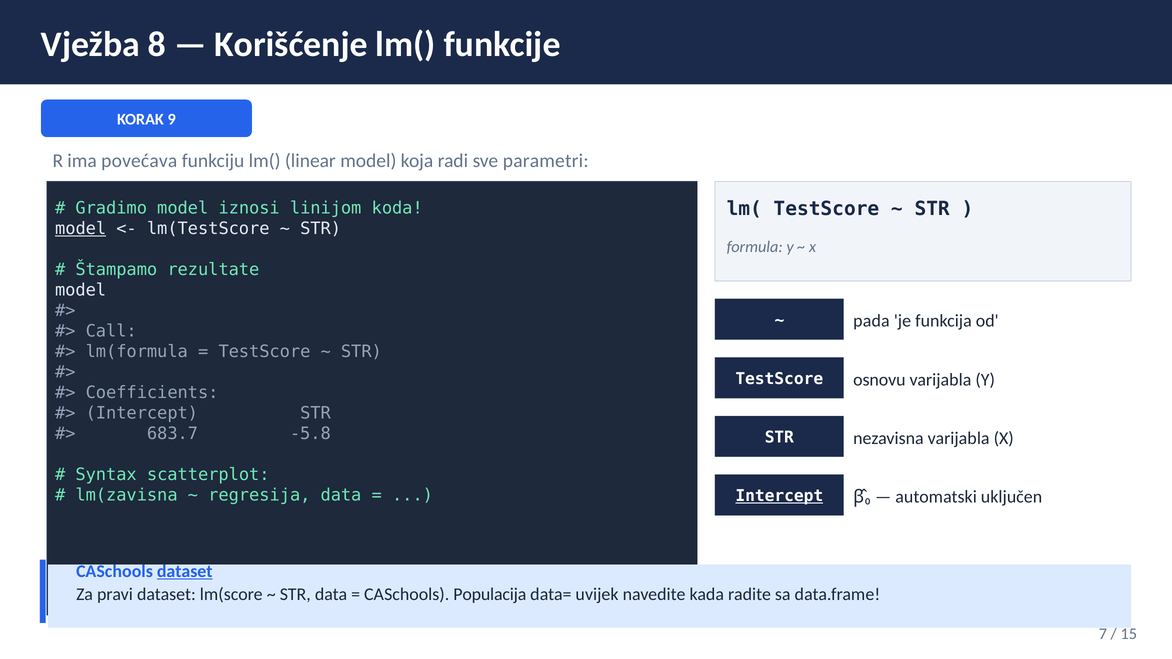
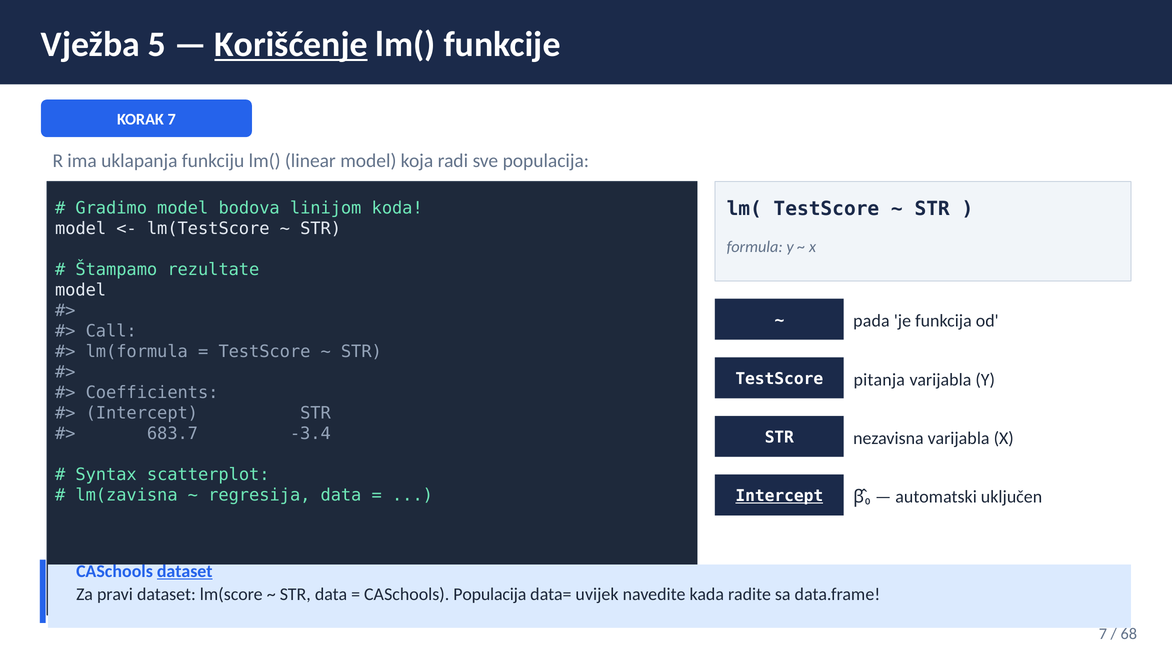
8: 8 -> 5 (157, 45)
Korišćenje underline: none -> present (291, 45)
KORAK 9: 9 -> 7 (172, 119)
povećava: povećava -> uklapanja (139, 161)
sve parametri: parametri -> populacija (546, 161)
iznosi: iznosi -> bodova (249, 208)
model underline: present -> none (81, 229)
osnovu: osnovu -> pitanja (879, 380)
-5.8: -5.8 -> -3.4 (310, 434)
15: 15 -> 68 (1129, 634)
